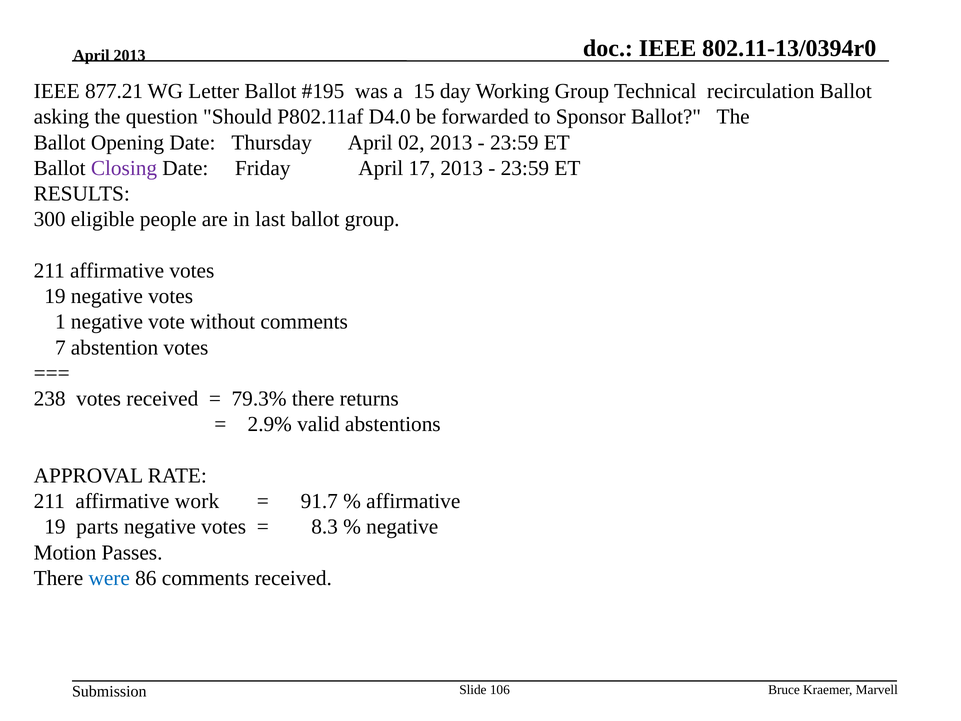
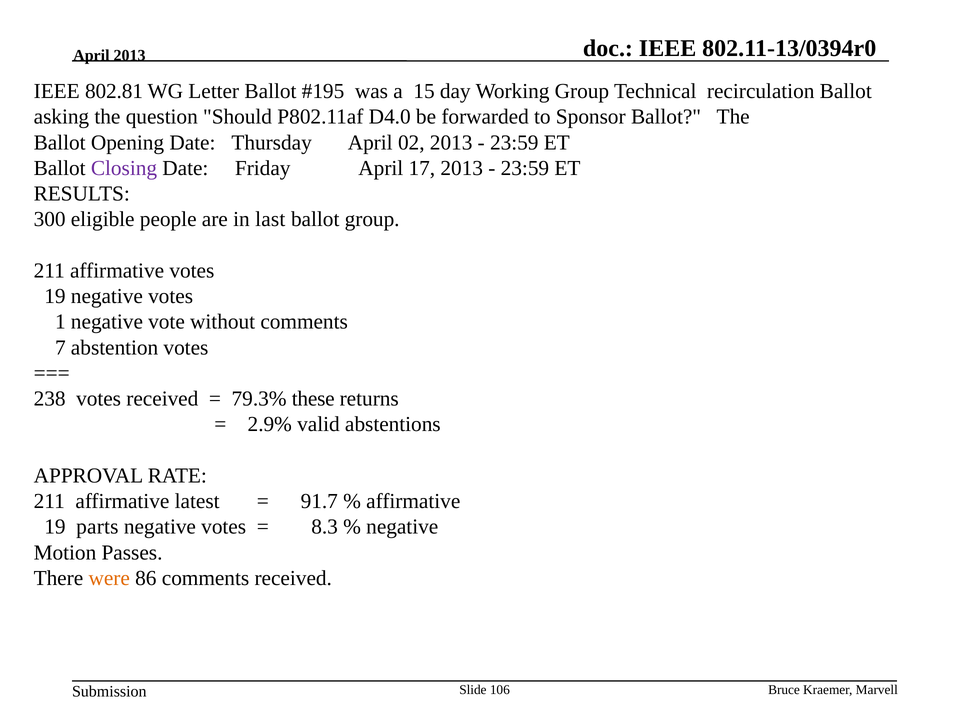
877.21: 877.21 -> 802.81 (114, 91)
79.3% there: there -> these (313, 399)
work: work -> latest (197, 501)
were colour: blue -> orange (109, 578)
